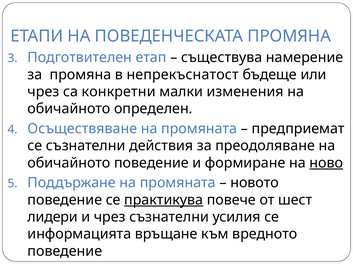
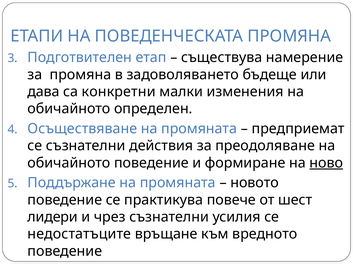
непрекъснатост: непрекъснатост -> задоволяването (183, 75)
чрез: чрез -> дава (44, 92)
практикува underline: present -> none (164, 200)
информацията: информацията -> недостатъците (79, 234)
